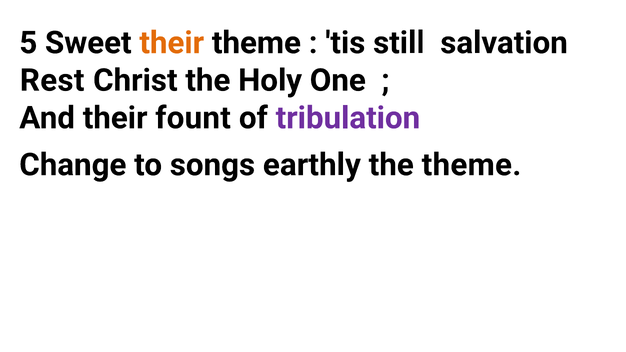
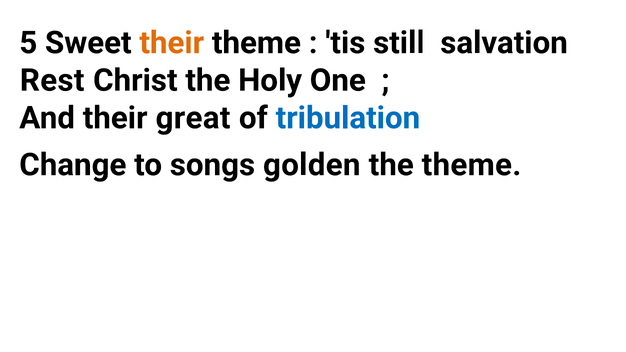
fount: fount -> great (193, 118)
tribulation colour: purple -> blue (348, 118)
earthly: earthly -> golden (312, 165)
